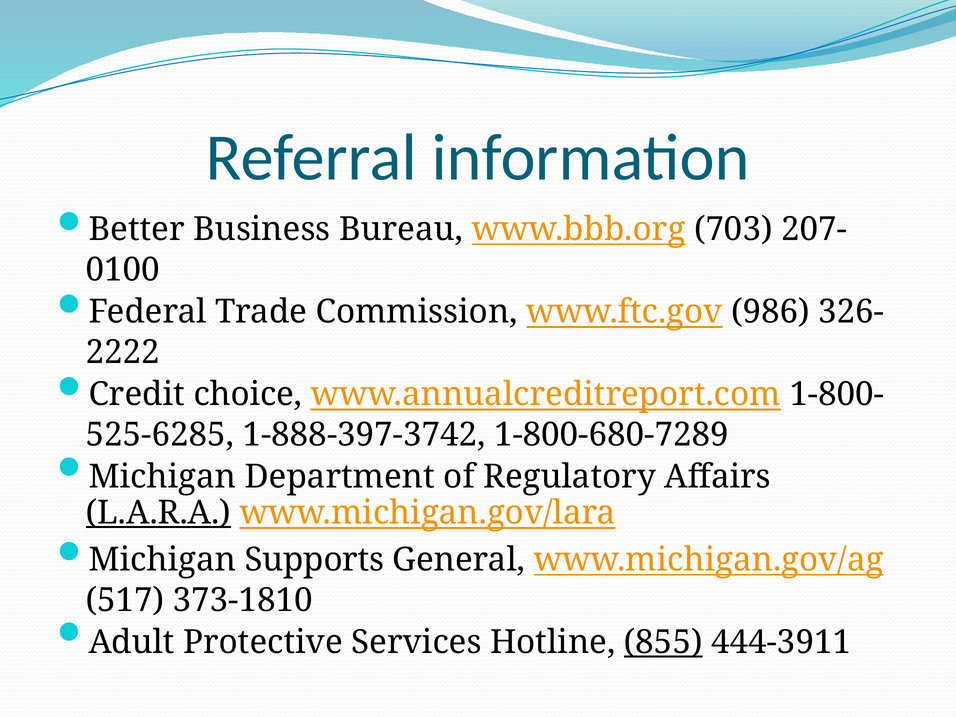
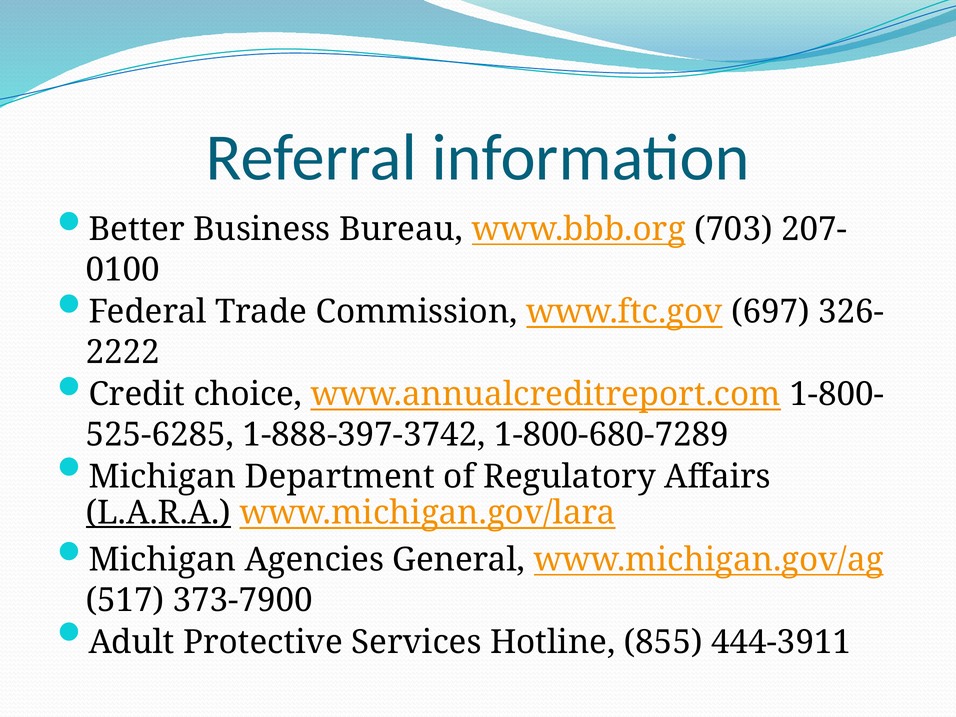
986: 986 -> 697 (770, 312)
Supports: Supports -> Agencies (314, 560)
373-1810: 373-1810 -> 373-7900 (243, 600)
855 underline: present -> none (663, 642)
